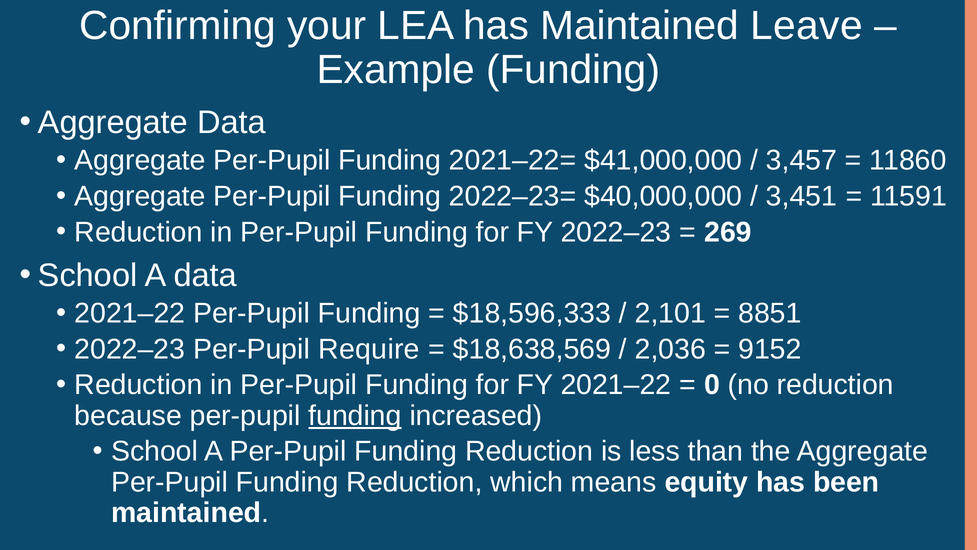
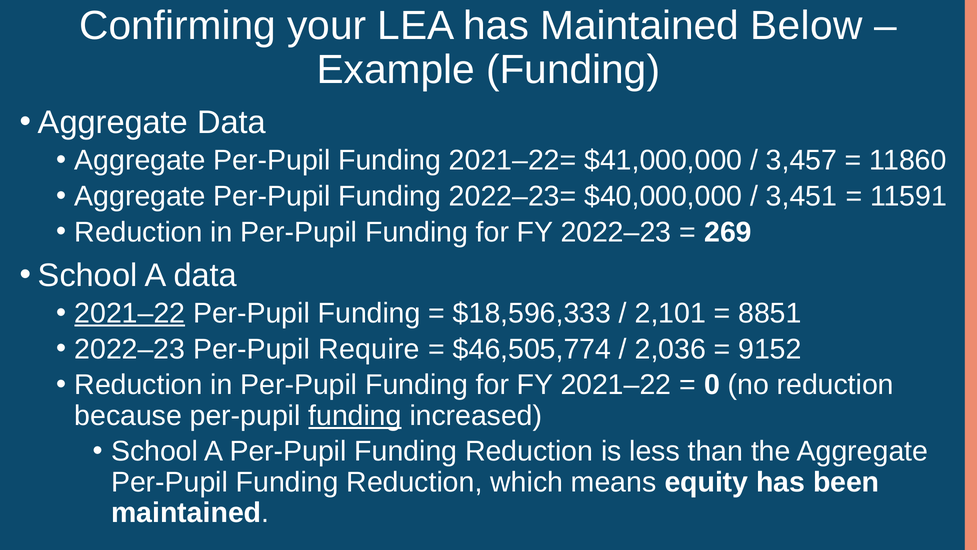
Leave: Leave -> Below (807, 26)
2021–22 underline: none -> present (130, 313)
$18,638,569: $18,638,569 -> $46,505,774 (532, 349)
